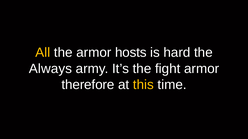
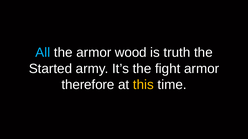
All colour: yellow -> light blue (43, 53)
hosts: hosts -> wood (131, 53)
hard: hard -> truth (177, 53)
Always: Always -> Started (50, 69)
